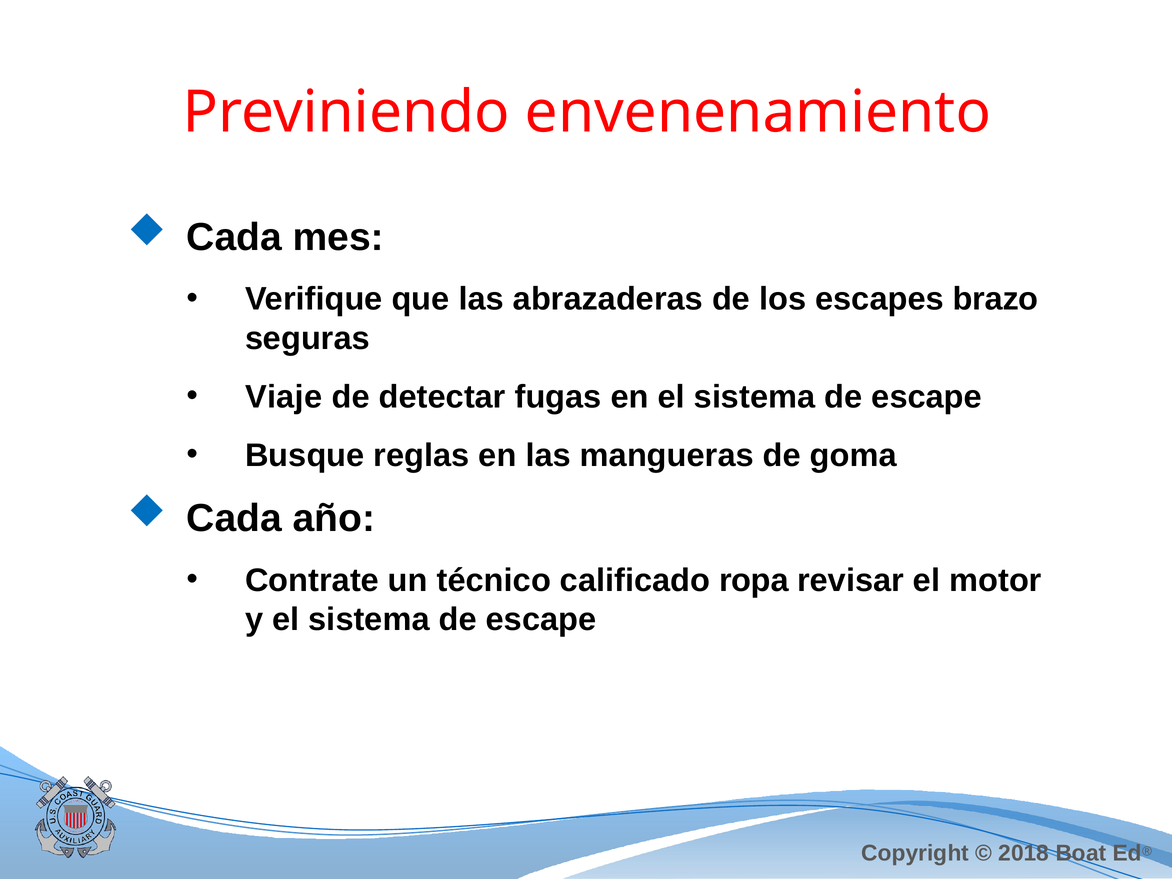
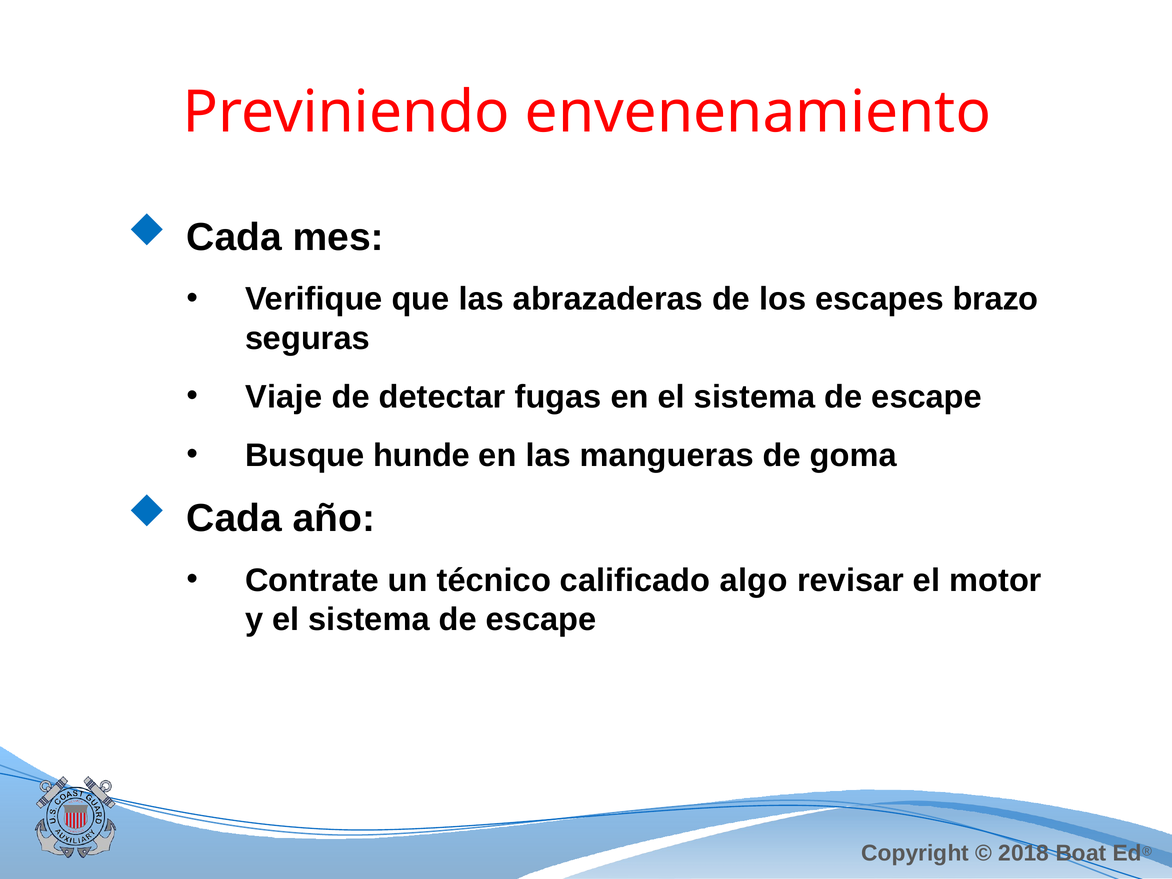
reglas: reglas -> hunde (422, 455)
ropa: ropa -> algo (754, 580)
